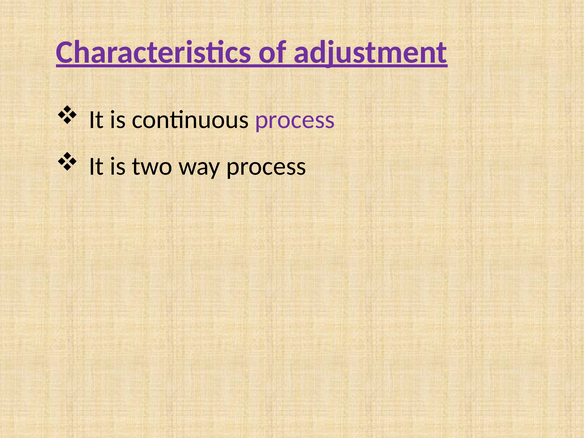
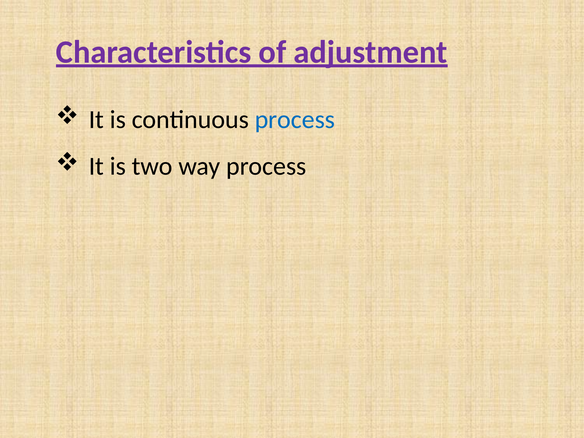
process colour: purple -> blue (295, 120)
